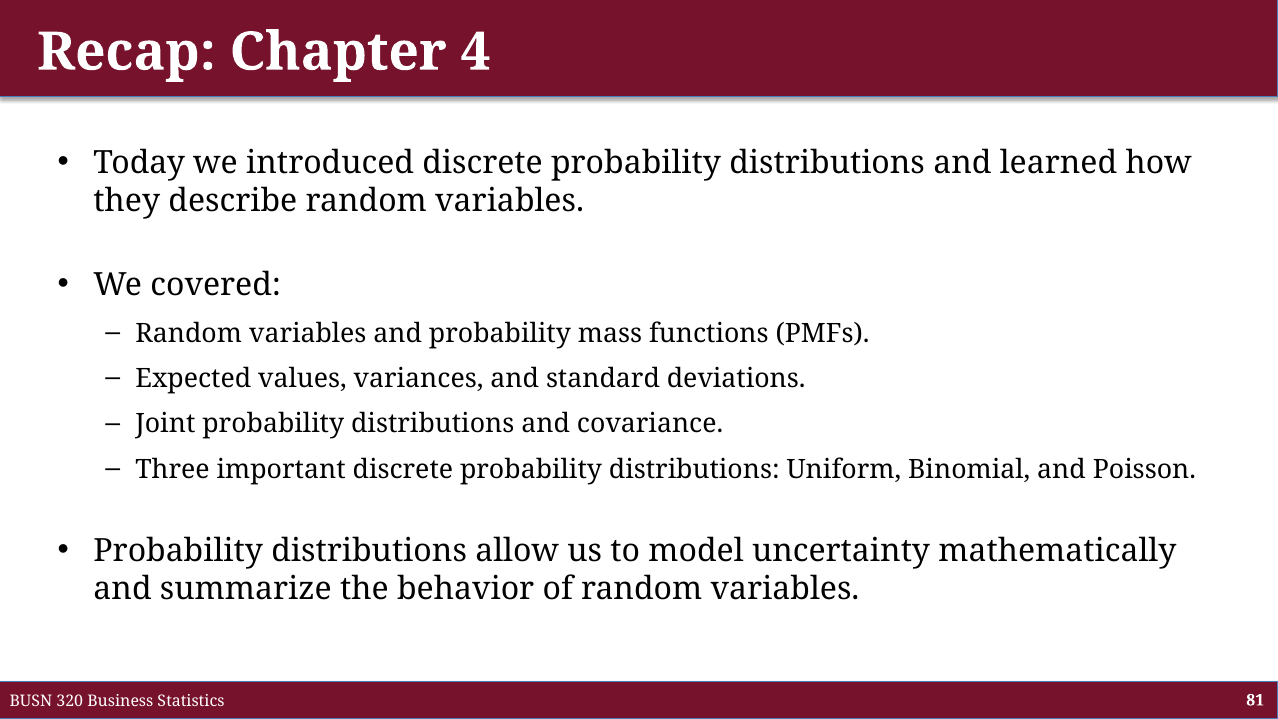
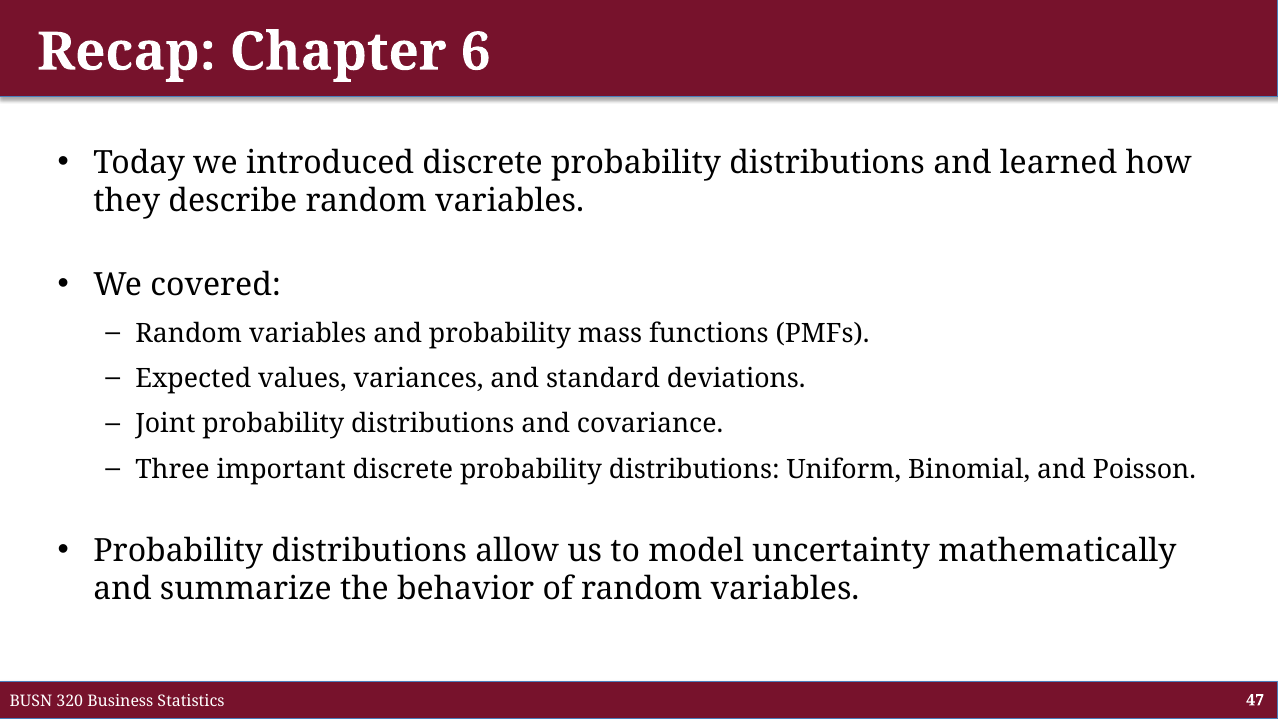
4: 4 -> 6 (476, 52)
81: 81 -> 47 (1255, 700)
